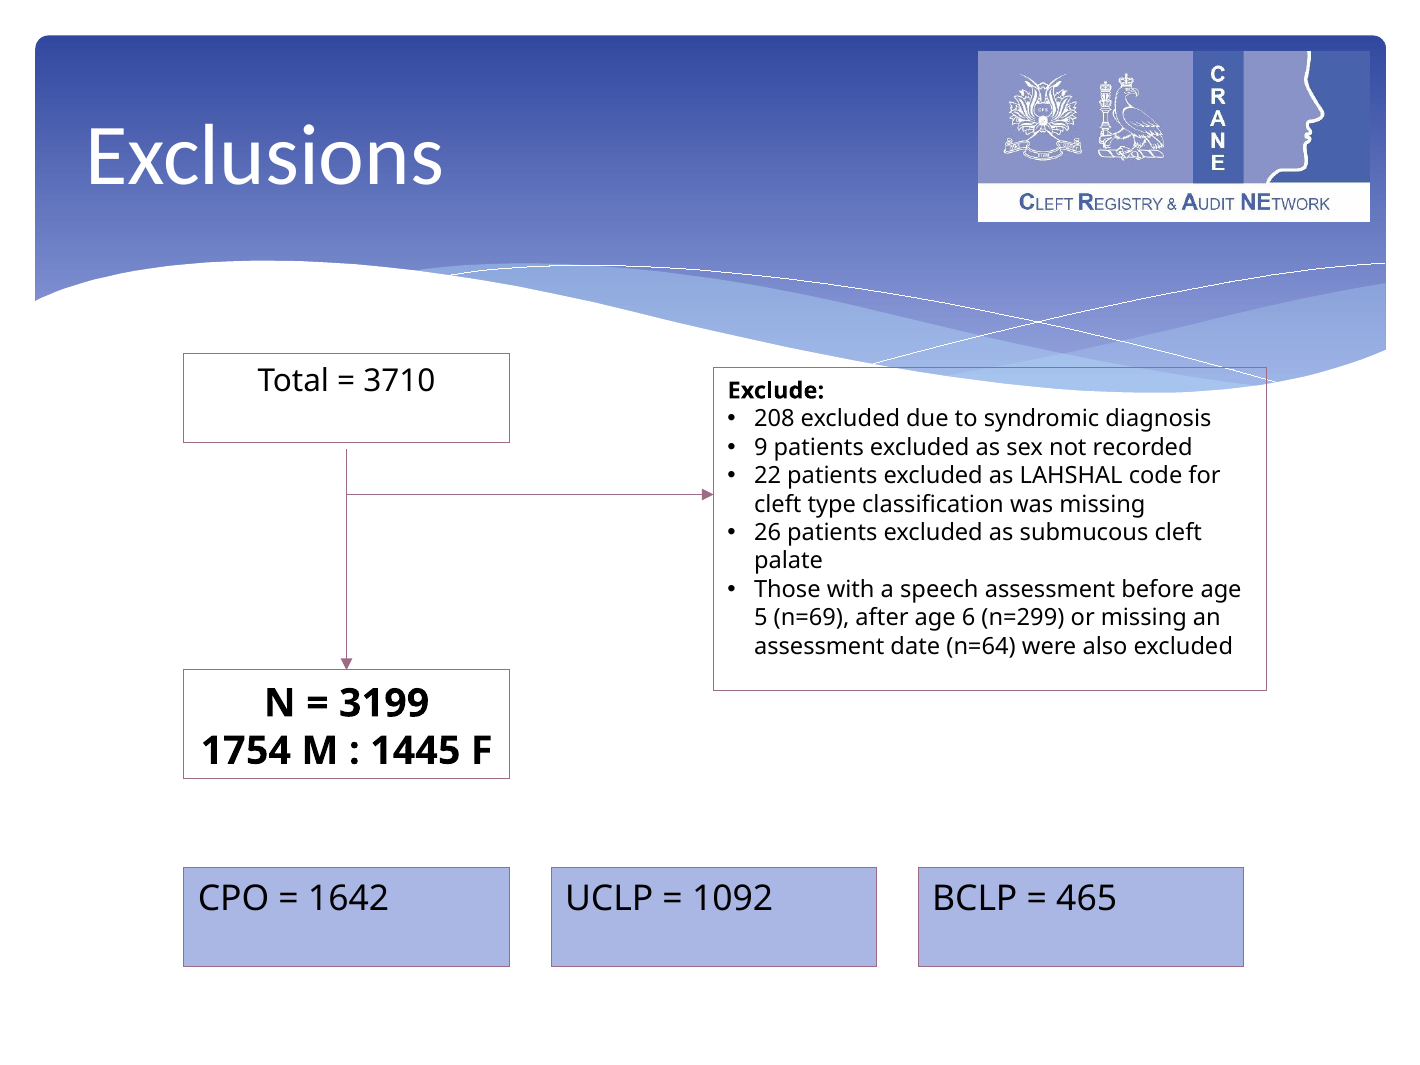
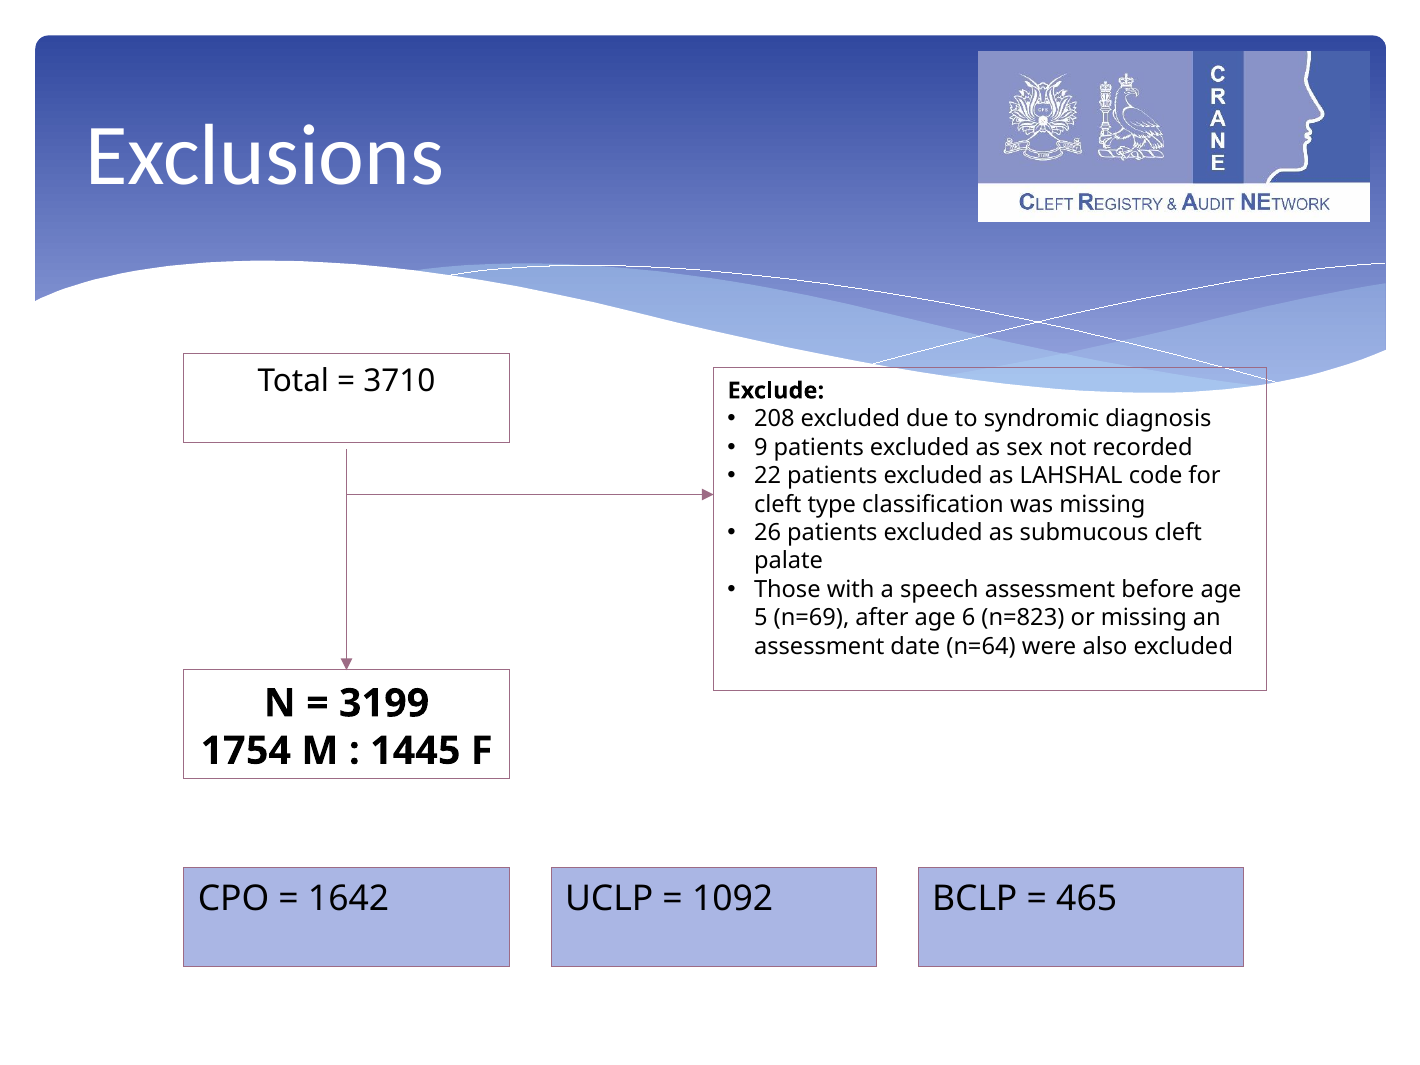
n=299: n=299 -> n=823 (1023, 618)
